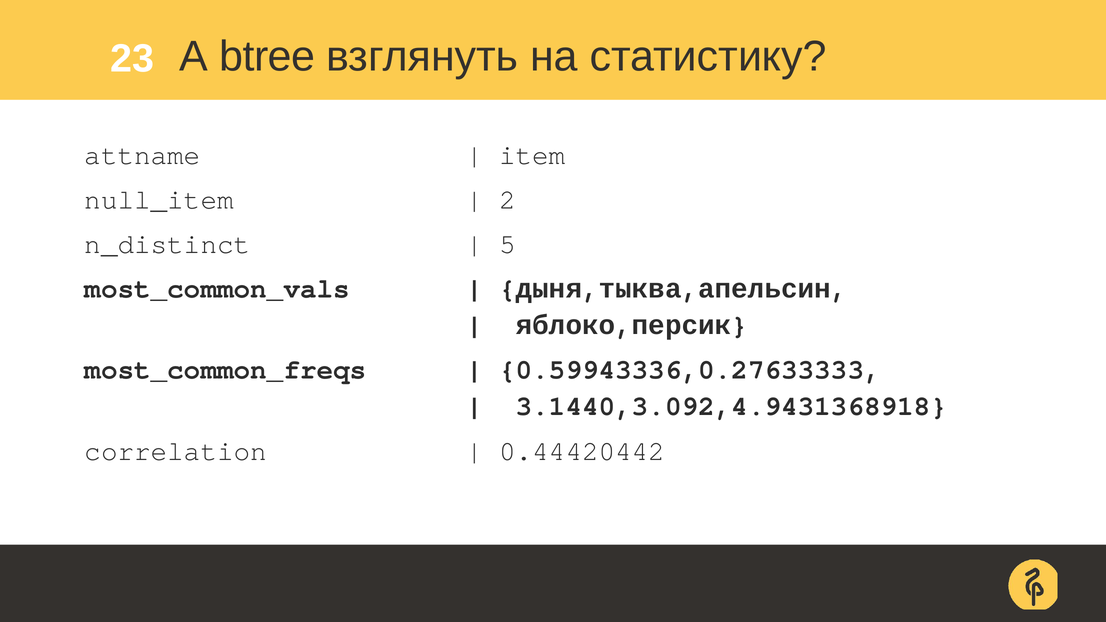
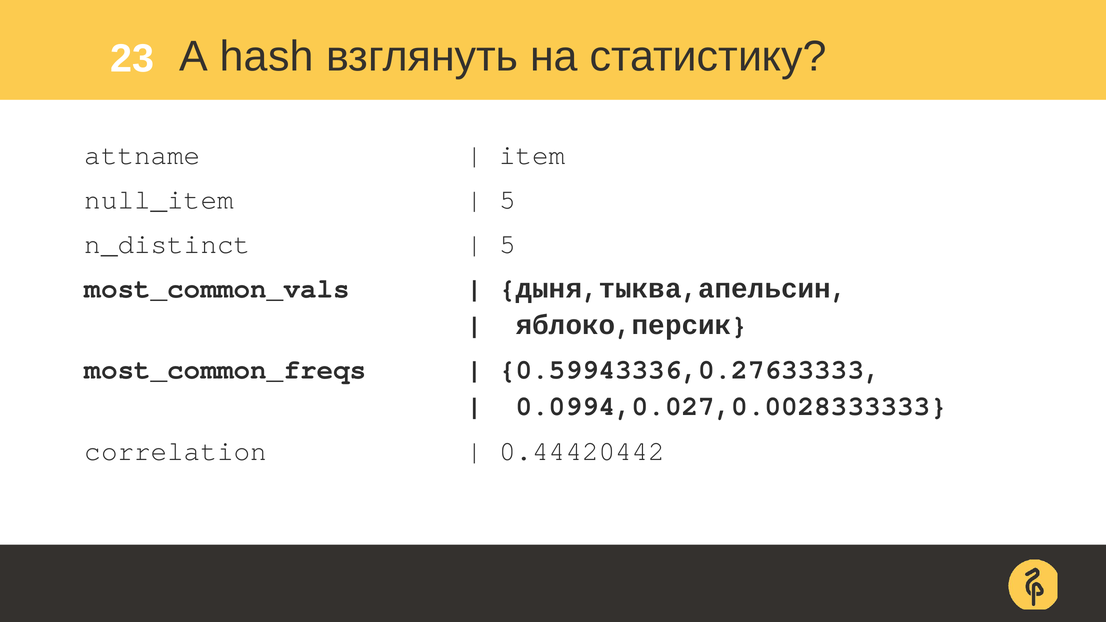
btree: btree -> hash (267, 57)
2: 2 -> 5 (507, 200)
3.1440,3.092,4.9431368918: 3.1440,3.092,4.9431368918 -> 0.0994,0.027,0.0028333333 (731, 406)
